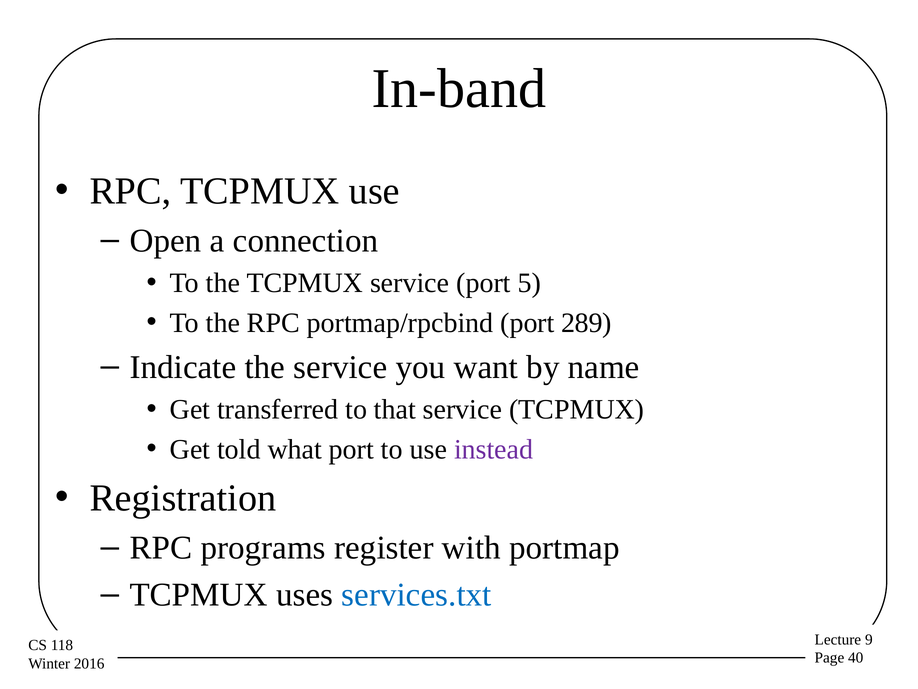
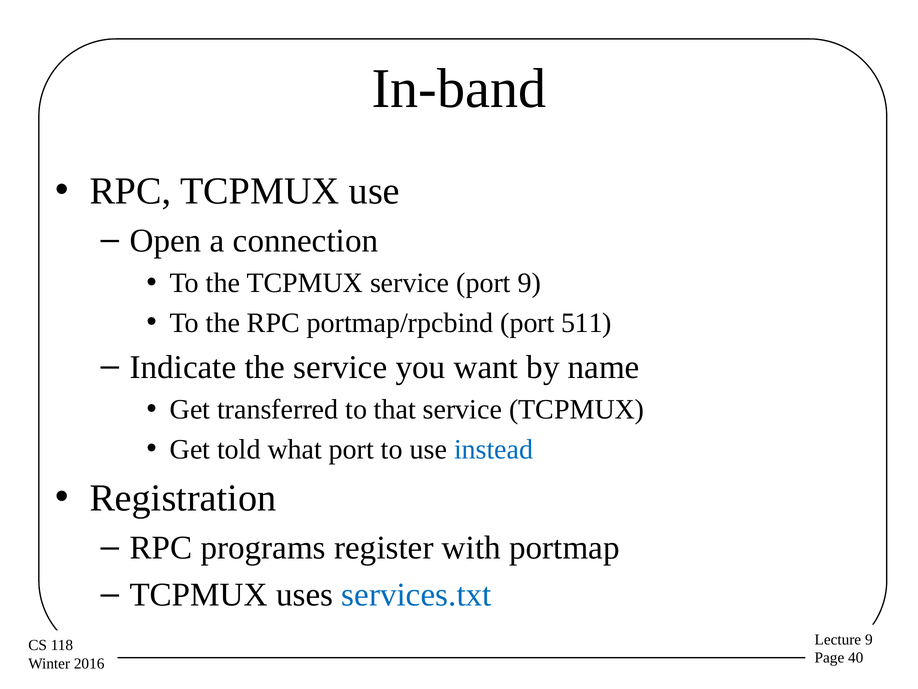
port 5: 5 -> 9 (529, 283)
289: 289 -> 511 (586, 323)
instead colour: purple -> blue (494, 449)
